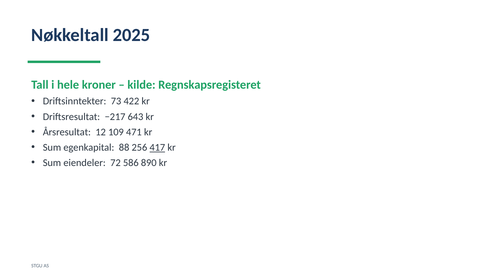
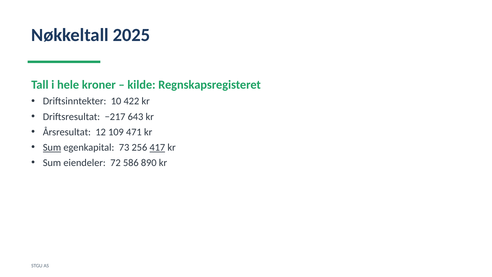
73: 73 -> 10 (116, 101)
Sum underline: none -> present (52, 147)
88: 88 -> 73 (124, 147)
